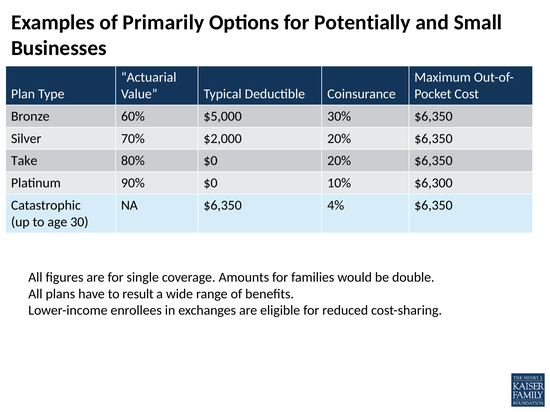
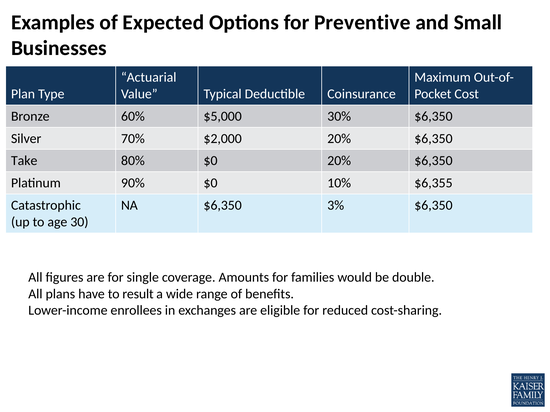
Primarily: Primarily -> Expected (163, 23)
Potentially: Potentially -> Preventive (362, 23)
$6,300: $6,300 -> $6,355 (433, 183)
4%: 4% -> 3% (336, 206)
